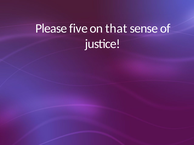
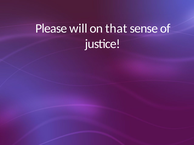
five: five -> will (78, 29)
